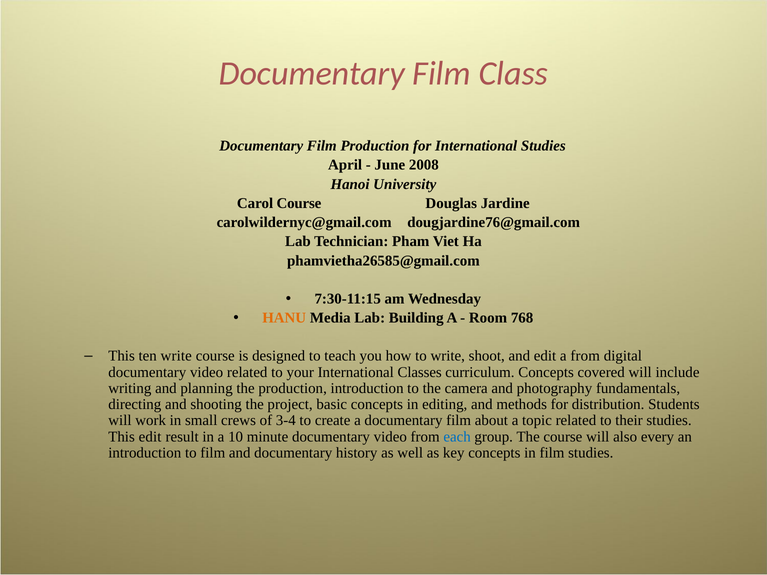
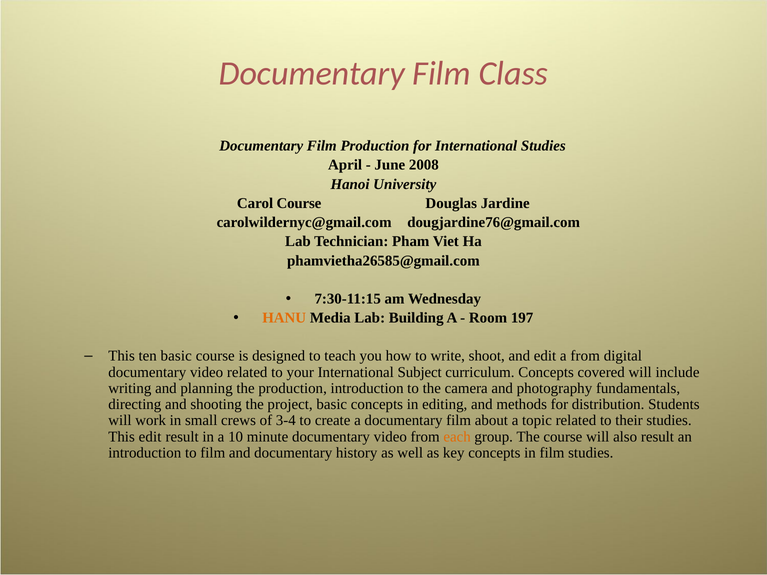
768: 768 -> 197 (522, 318)
ten write: write -> basic (176, 356)
Classes: Classes -> Subject (420, 372)
each colour: blue -> orange (457, 437)
also every: every -> result (657, 437)
